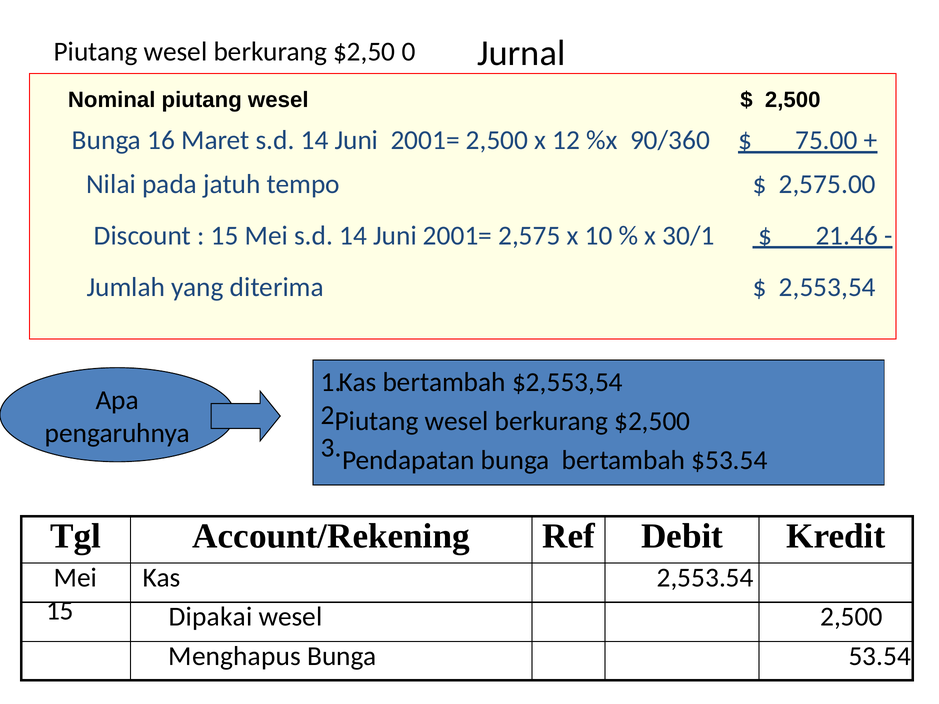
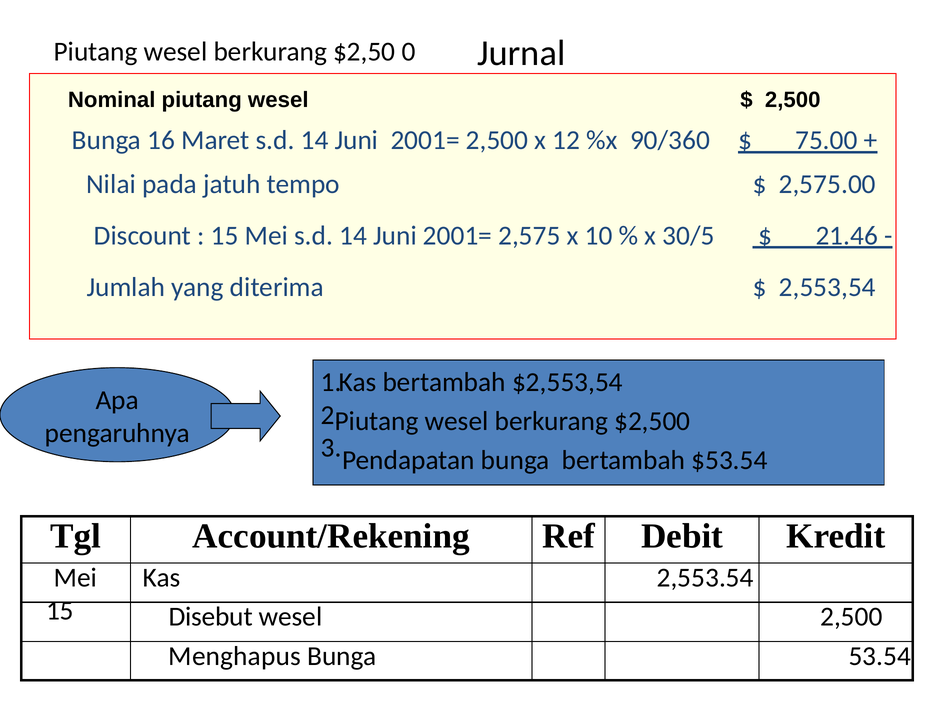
30/1: 30/1 -> 30/5 (689, 236)
Dipakai: Dipakai -> Disebut (211, 617)
